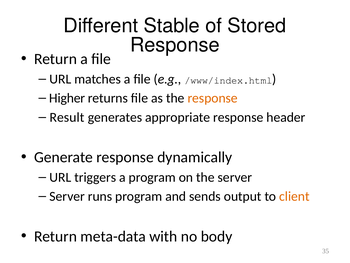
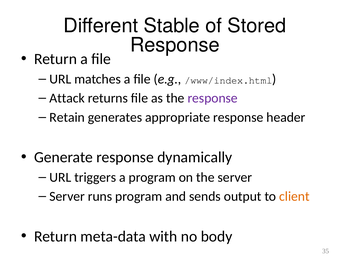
Higher: Higher -> Attack (67, 98)
response colour: orange -> purple (213, 98)
Result: Result -> Retain (67, 117)
